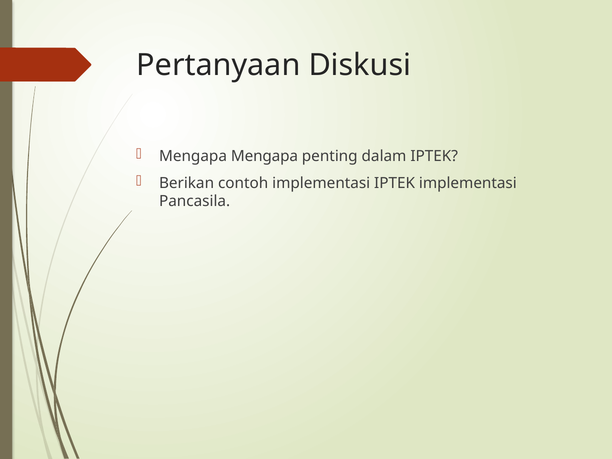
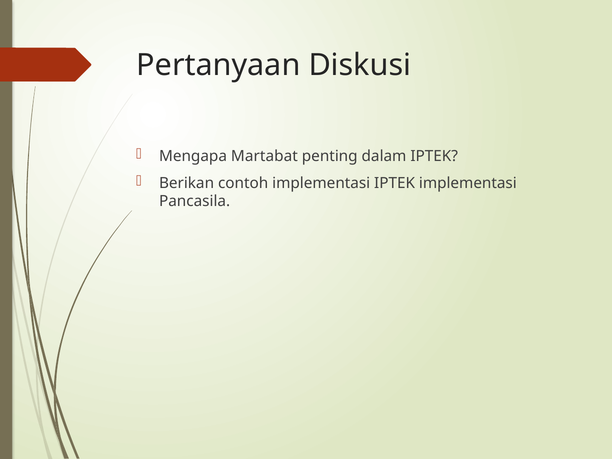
Mengapa Mengapa: Mengapa -> Martabat (264, 156)
